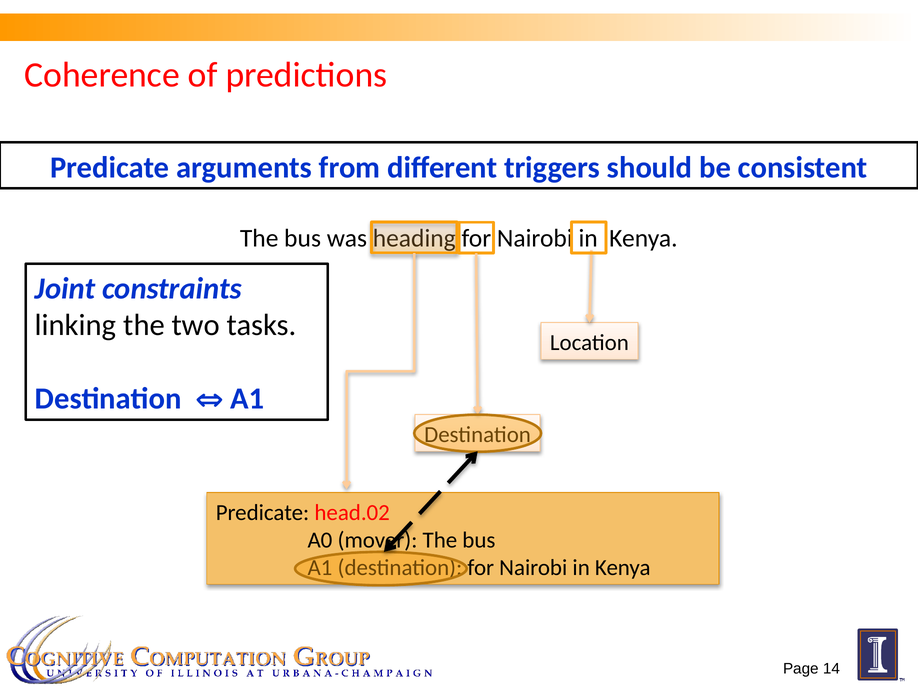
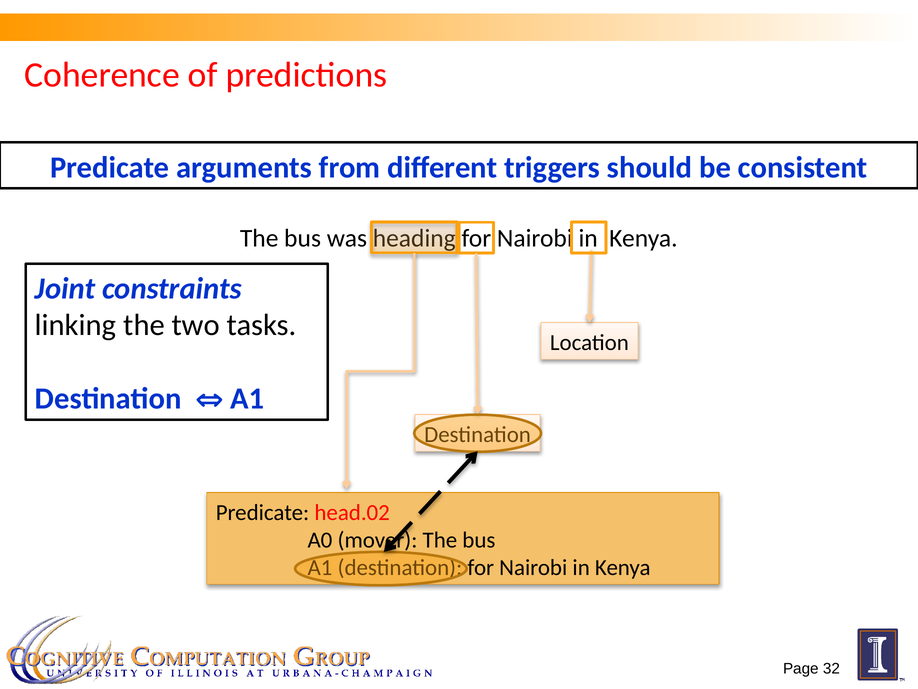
14: 14 -> 32 (831, 668)
